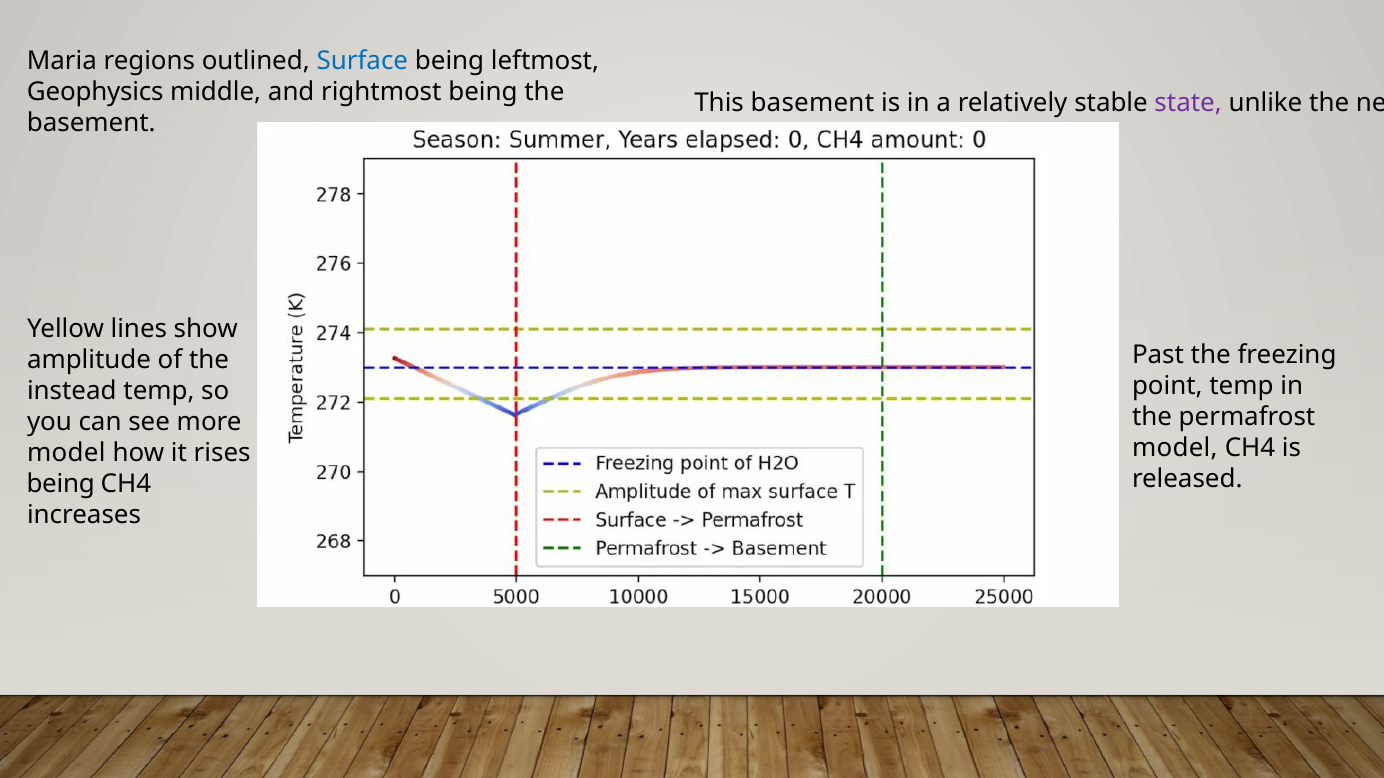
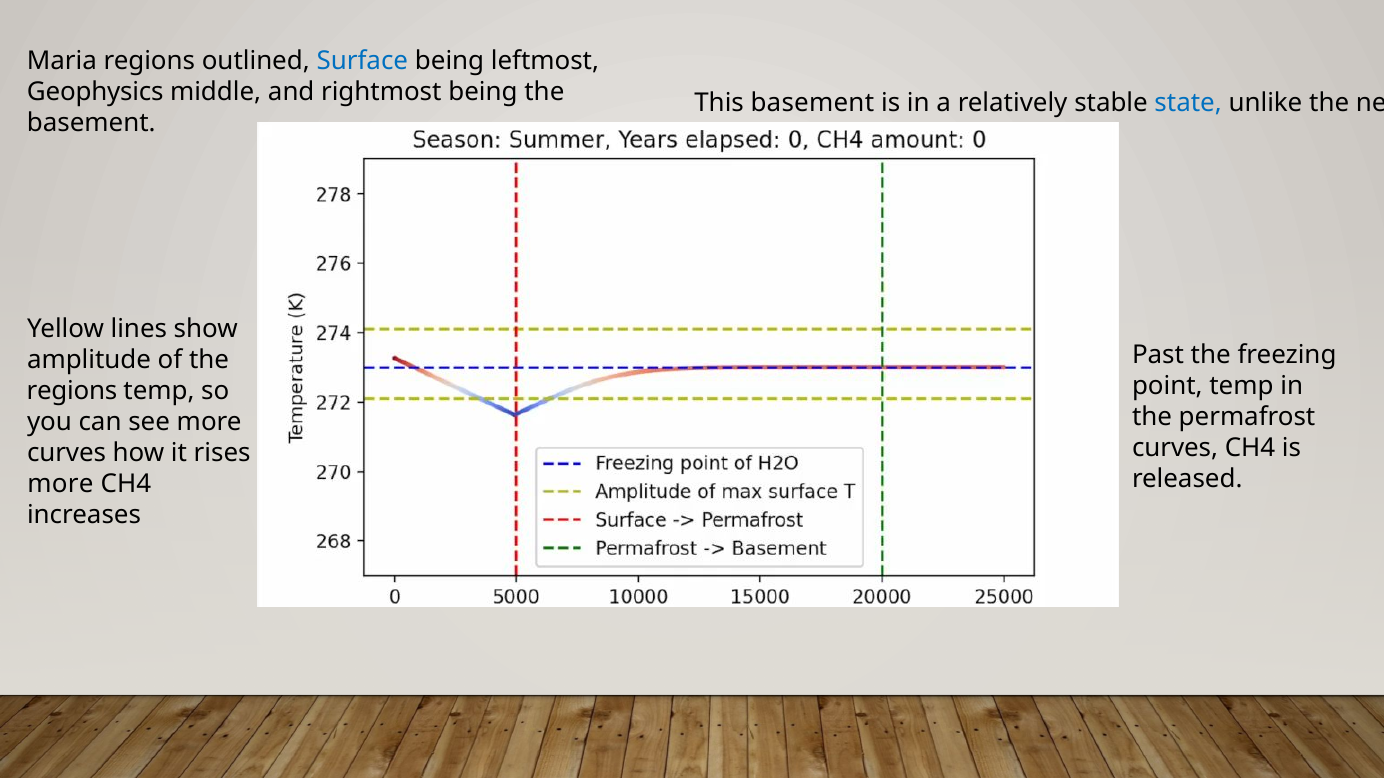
state colour: purple -> blue (1188, 103)
instead: instead -> regions (72, 391)
model: model -> curves (1175, 448)
model: model -> curves (67, 453)
being: being -> more (60, 485)
